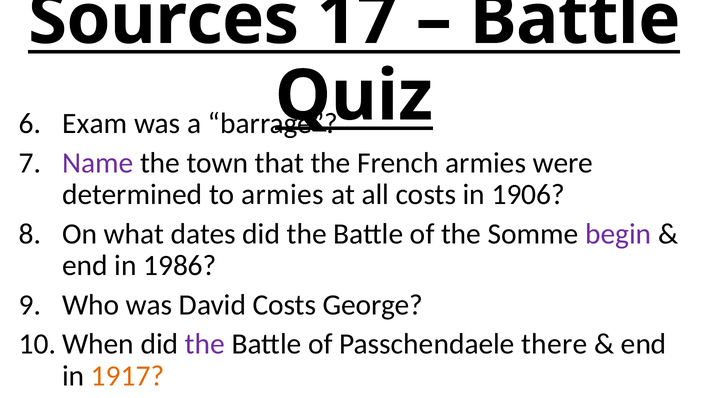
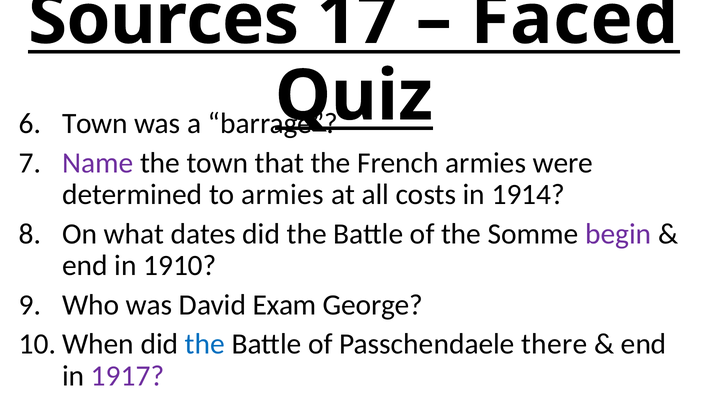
Battle: Battle -> Faced (574, 20)
Exam: Exam -> Town (95, 124)
1906: 1906 -> 1914 (528, 195)
1986: 1986 -> 1910 (180, 266)
David Costs: Costs -> Exam (285, 305)
the colour: purple -> blue (205, 344)
1917 colour: orange -> purple (128, 376)
